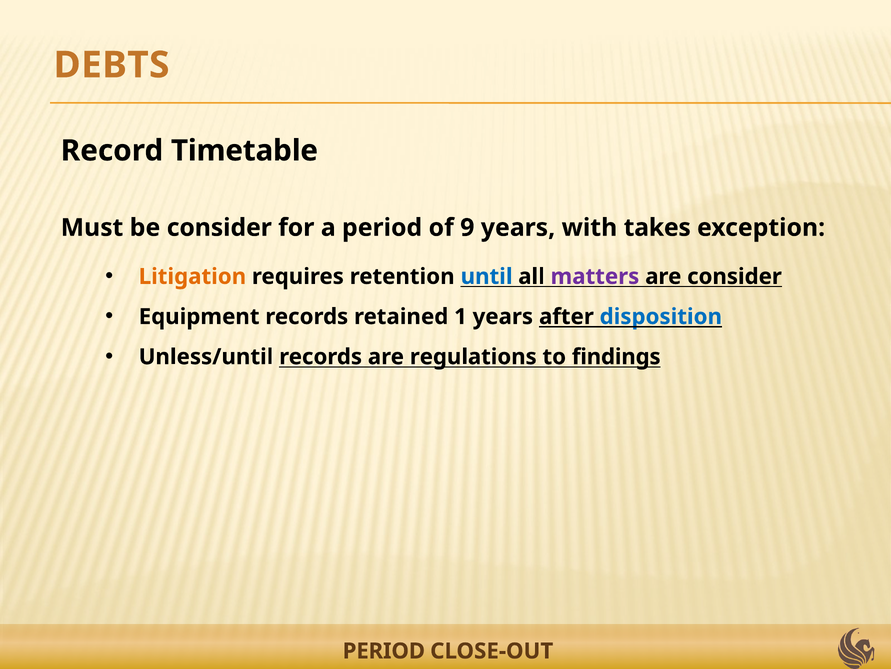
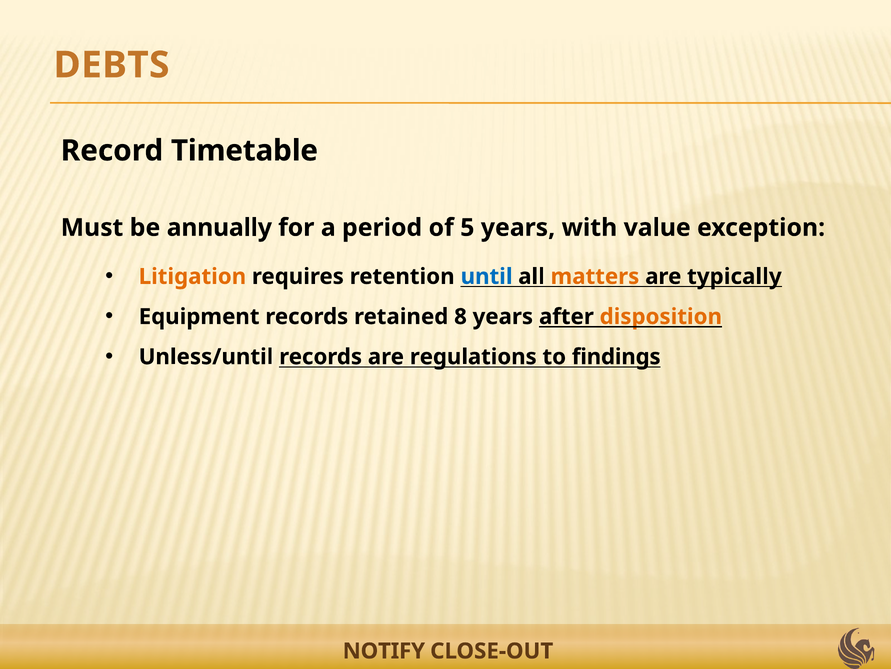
be consider: consider -> annually (219, 227)
9: 9 -> 5 (467, 227)
takes: takes -> value (657, 227)
matters colour: purple -> orange (595, 276)
are consider: consider -> typically (734, 276)
1: 1 -> 8 (460, 316)
disposition colour: blue -> orange (661, 316)
PERIOD: PERIOD -> NOTIFY (384, 650)
